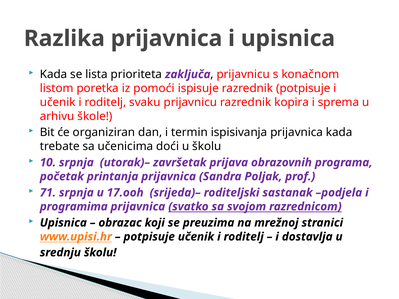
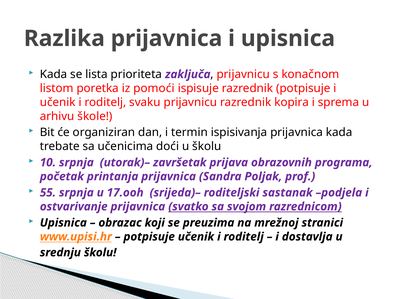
71: 71 -> 55 (48, 193)
programima: programima -> ostvarivanje (74, 207)
